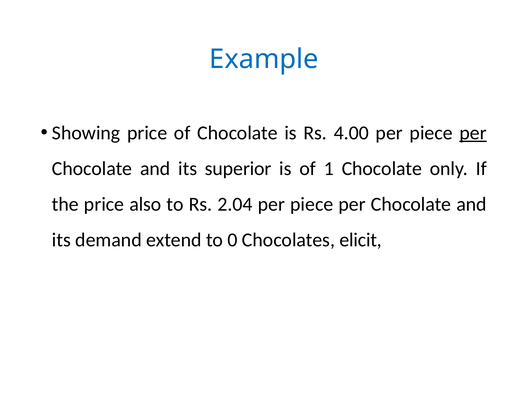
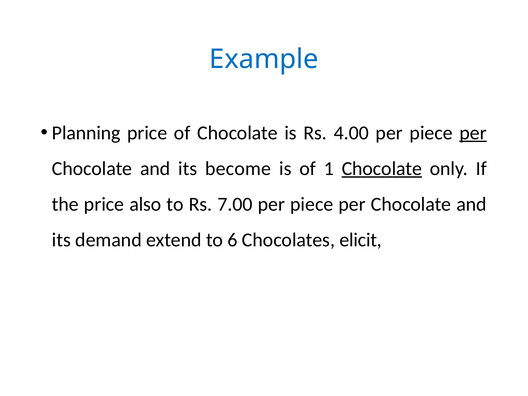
Showing: Showing -> Planning (86, 133)
superior: superior -> become (238, 169)
Chocolate underline: none -> present (382, 169)
2.04: 2.04 -> 7.00 (235, 204)
0: 0 -> 6 (232, 240)
